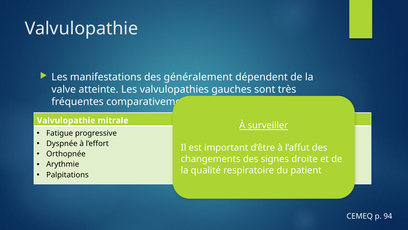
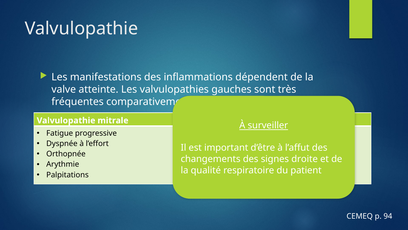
généralement: généralement -> inflammations (198, 77)
